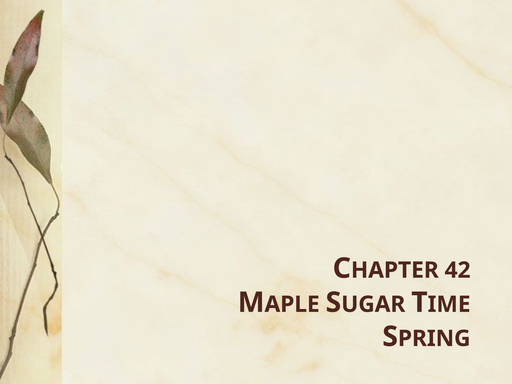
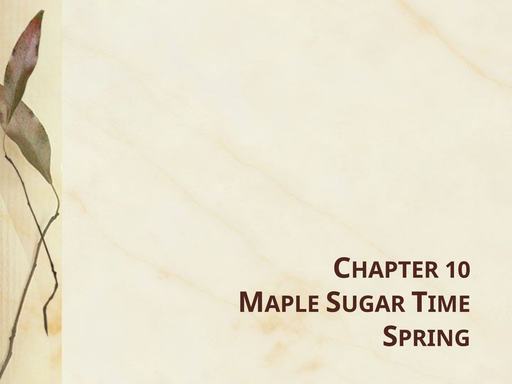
42: 42 -> 10 (458, 270)
